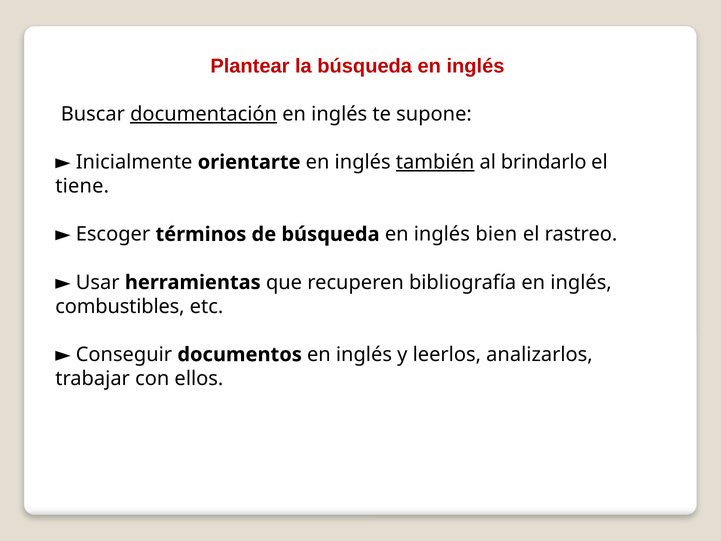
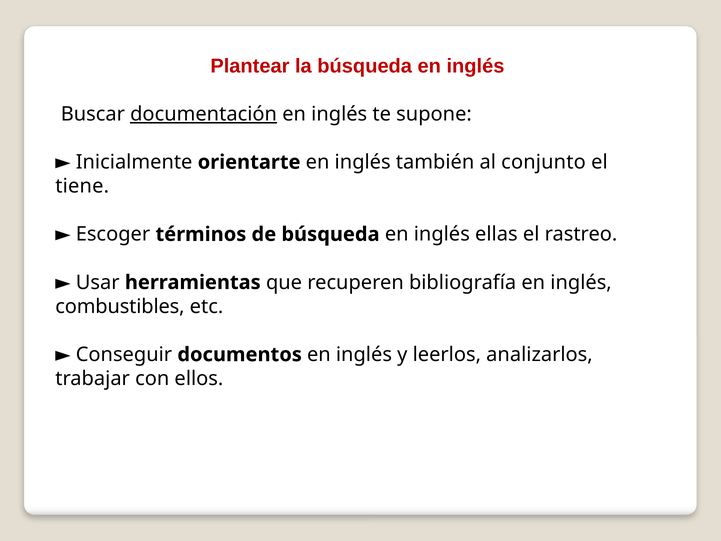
también underline: present -> none (435, 162)
brindarlo: brindarlo -> conjunto (544, 162)
bien: bien -> ellas (496, 234)
